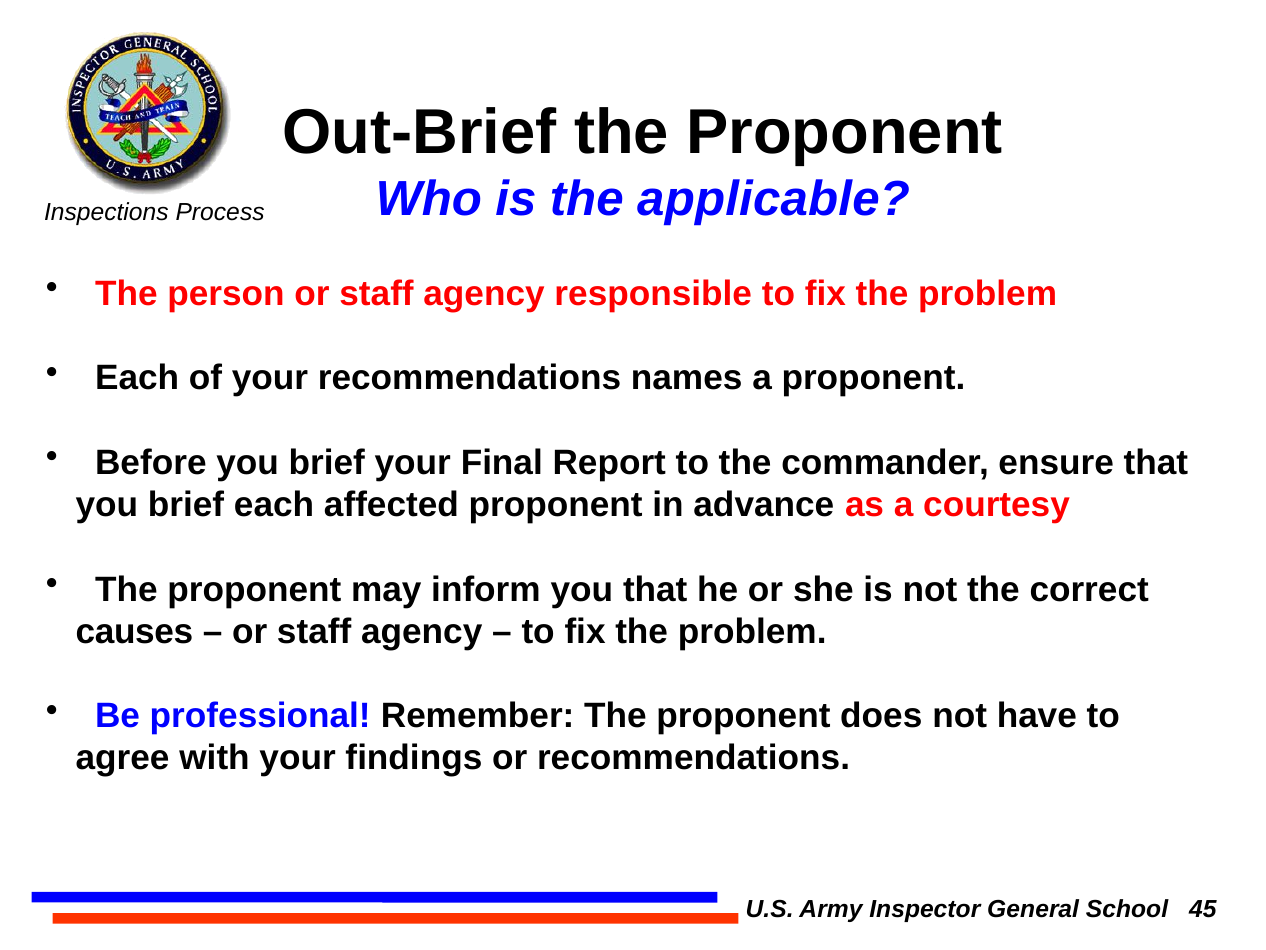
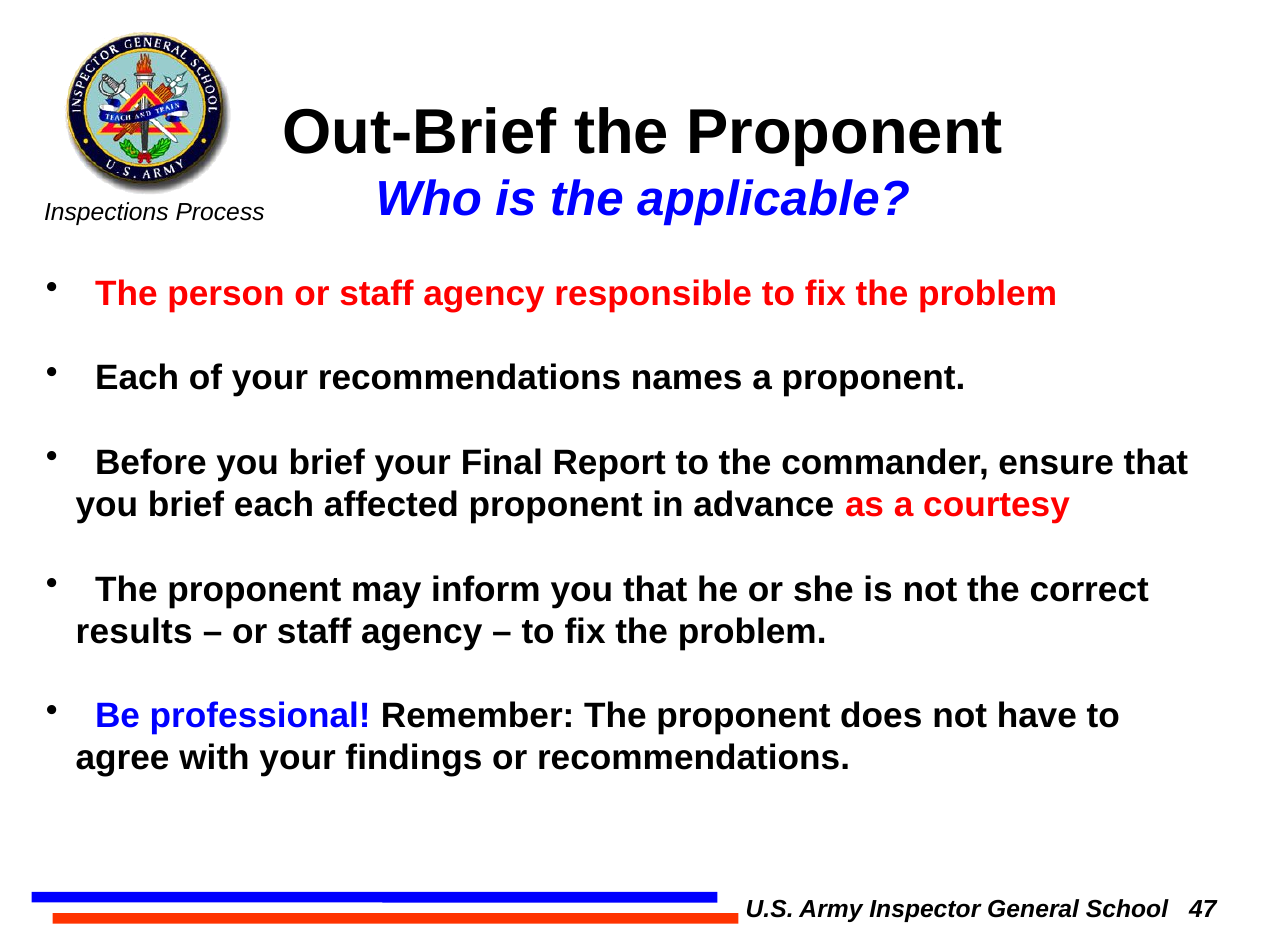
causes: causes -> results (134, 631)
45: 45 -> 47 (1203, 909)
